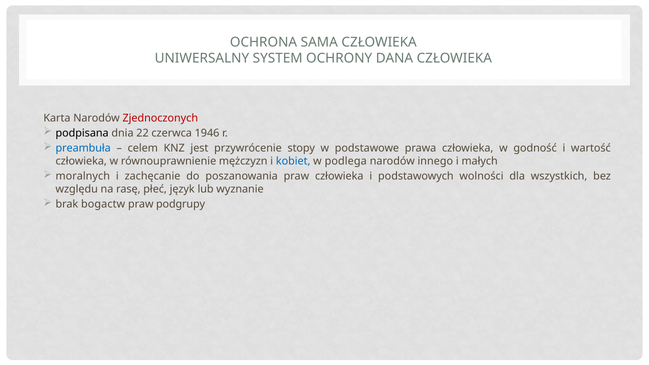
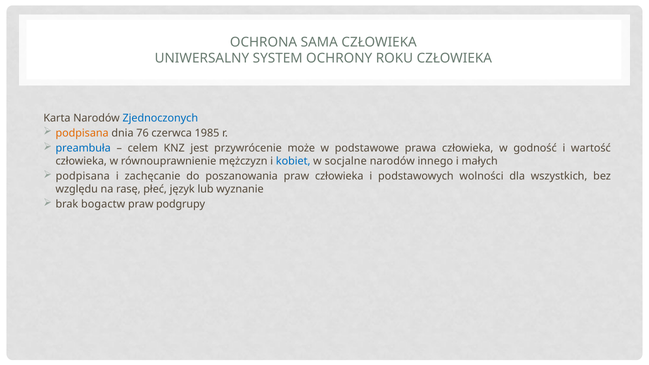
DANA: DANA -> ROKU (394, 58)
Zjednoczonych colour: red -> blue (160, 118)
podpisana colour: black -> orange (82, 133)
22: 22 -> 76 (143, 133)
1946: 1946 -> 1985 (207, 133)
stopy: stopy -> może (301, 148)
podlega: podlega -> socjalne (346, 161)
moralnych: moralnych -> podpisana (83, 176)
